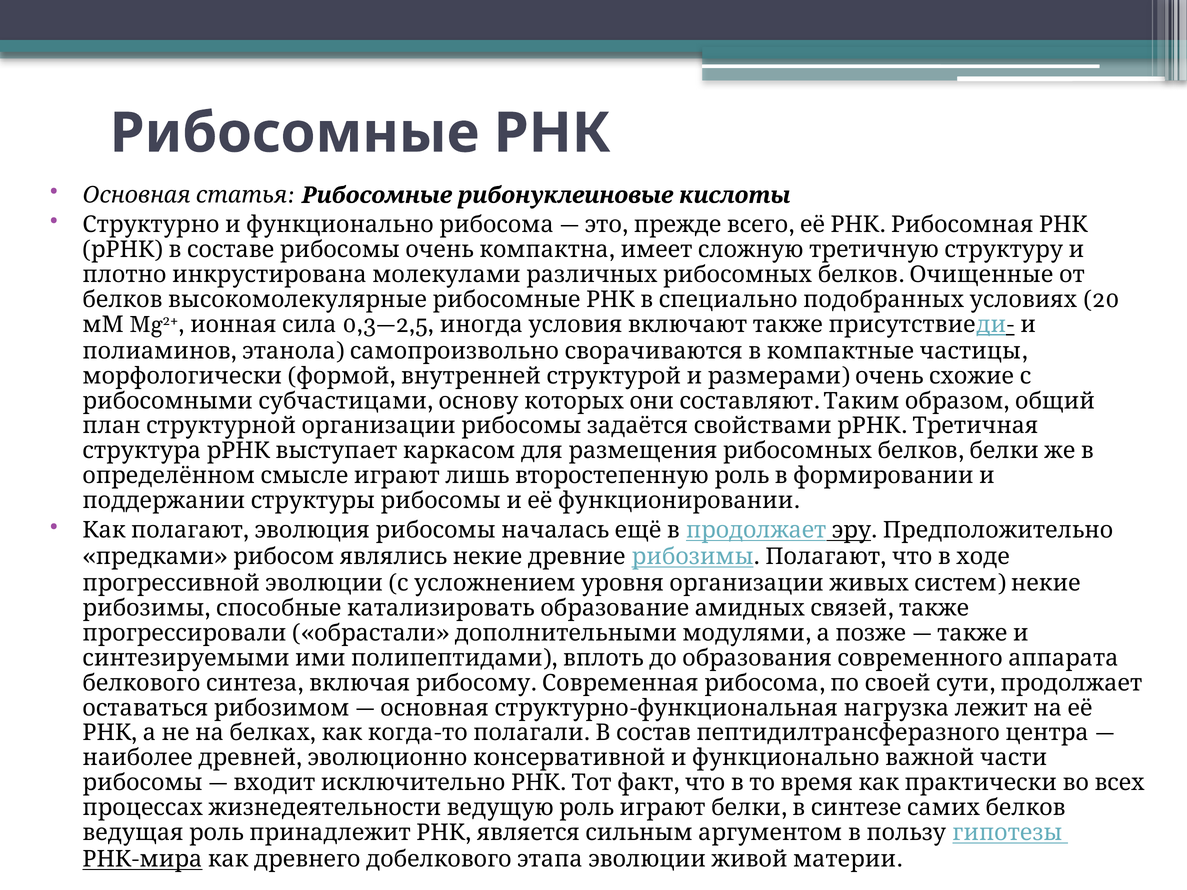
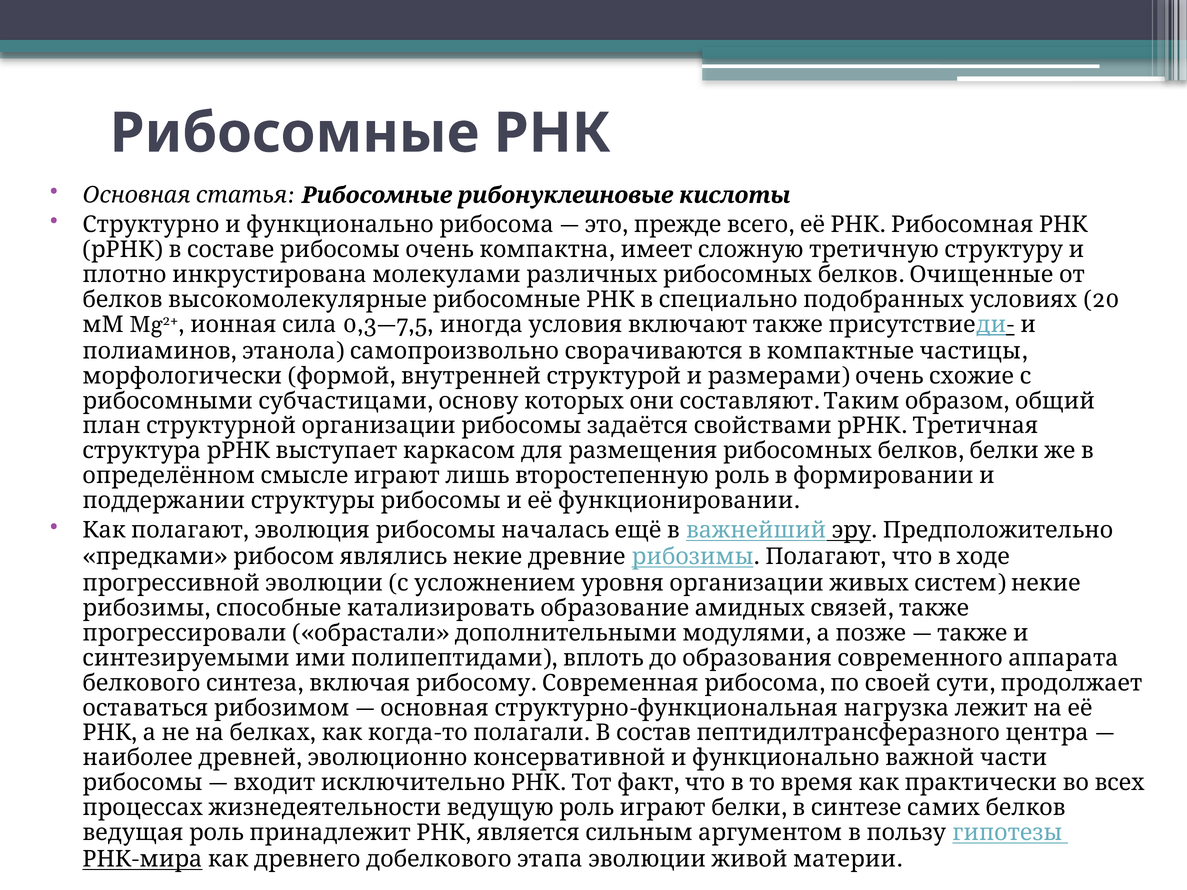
0,3—2,5: 0,3—2,5 -> 0,3—7,5 (388, 325)
продолжает: продолжает -> важнейший (756, 530)
